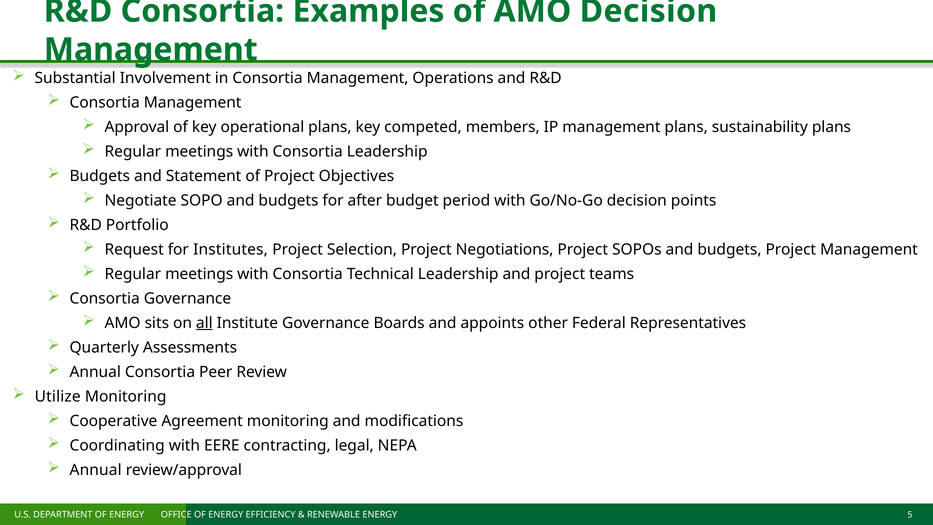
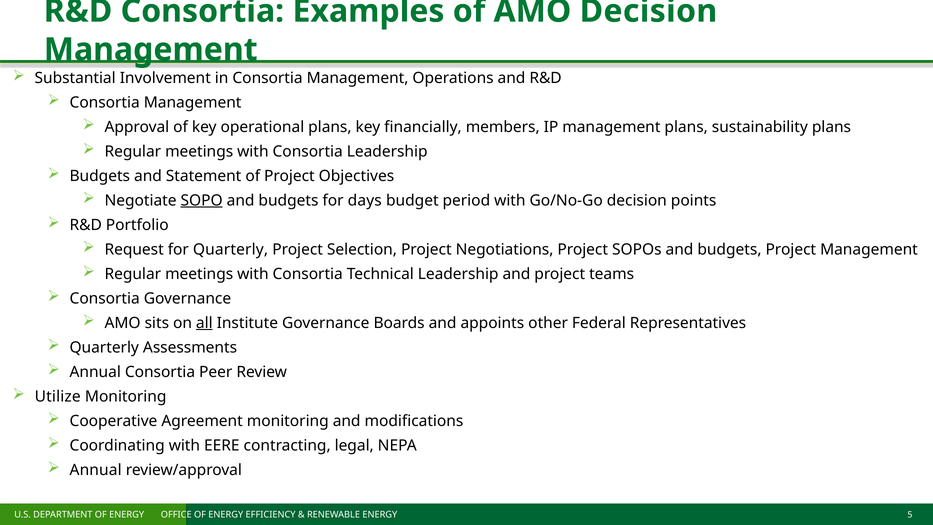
competed: competed -> financially (423, 127)
SOPO underline: none -> present (202, 200)
after: after -> days (365, 200)
for Institutes: Institutes -> Quarterly (231, 249)
